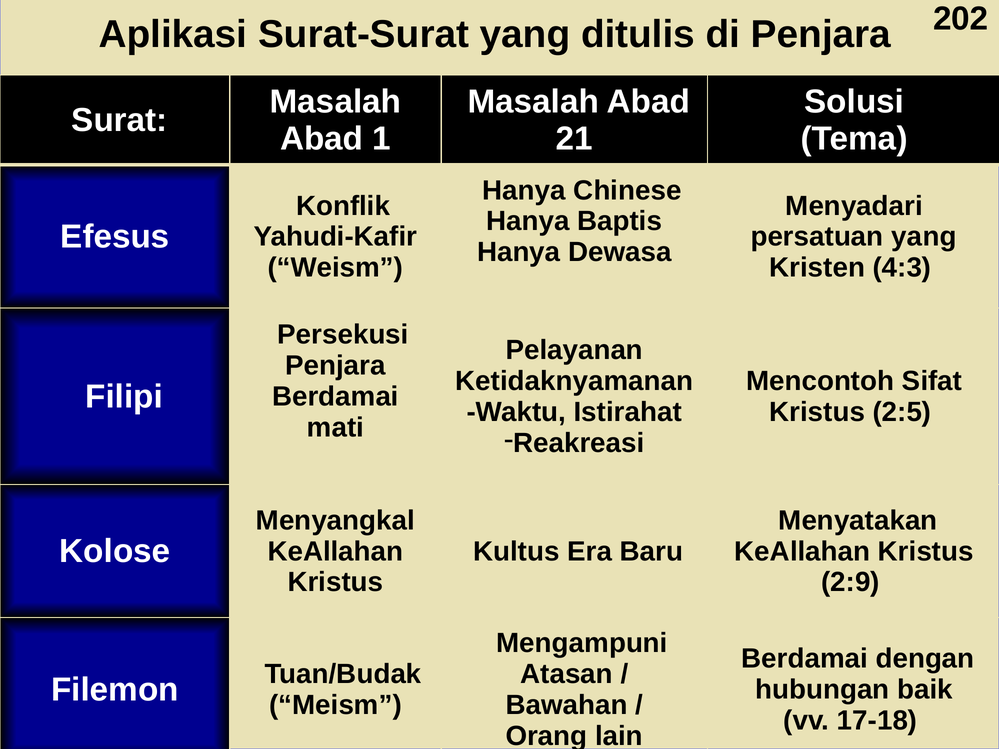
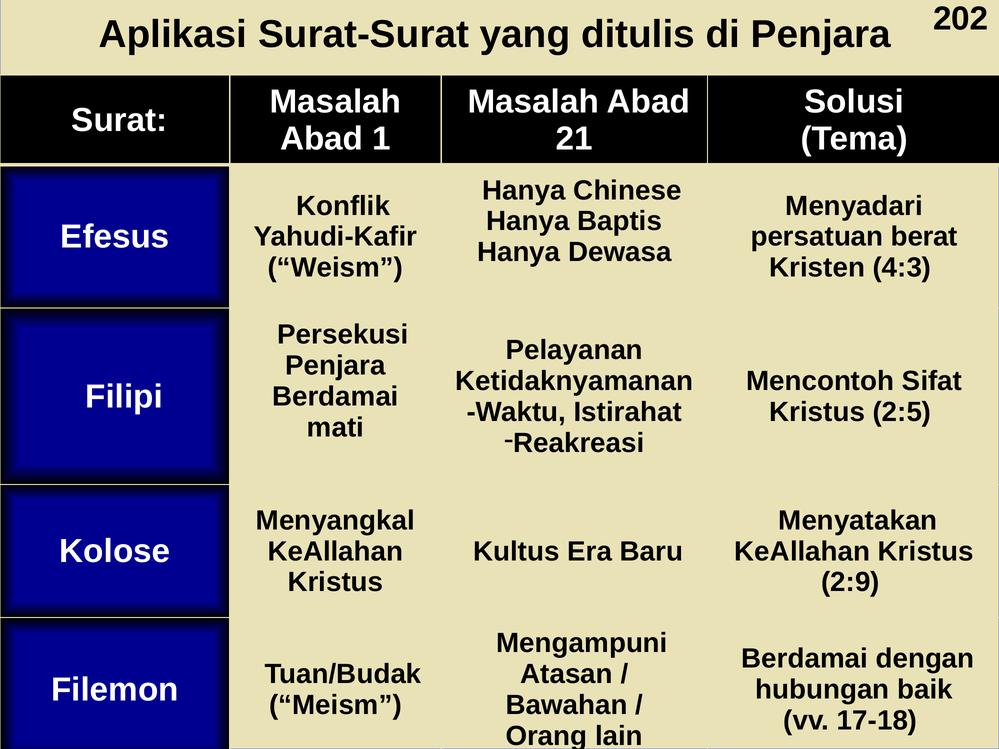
persatuan yang: yang -> berat (924, 237)
